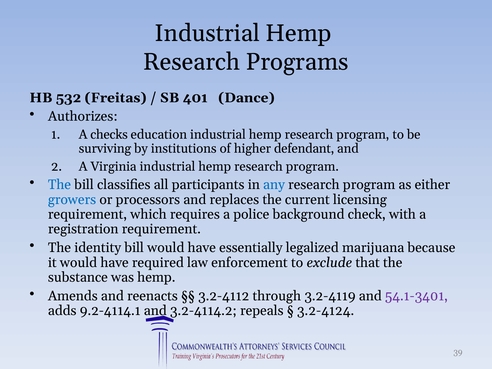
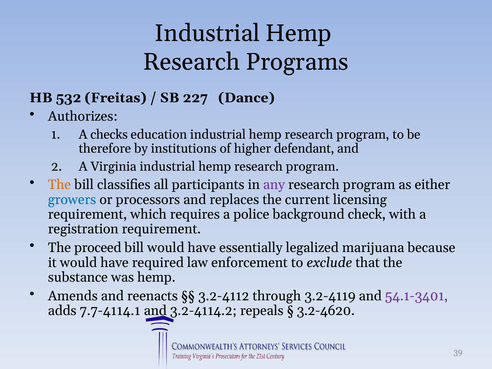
401: 401 -> 227 (195, 98)
surviving: surviving -> therefore (105, 149)
The colour: blue -> orange (59, 185)
any colour: blue -> purple (274, 185)
identity: identity -> proceed (98, 248)
9.2-4114.1: 9.2-4114.1 -> 7.7-4114.1 (110, 311)
3.2-4124: 3.2-4124 -> 3.2-4620 (326, 311)
